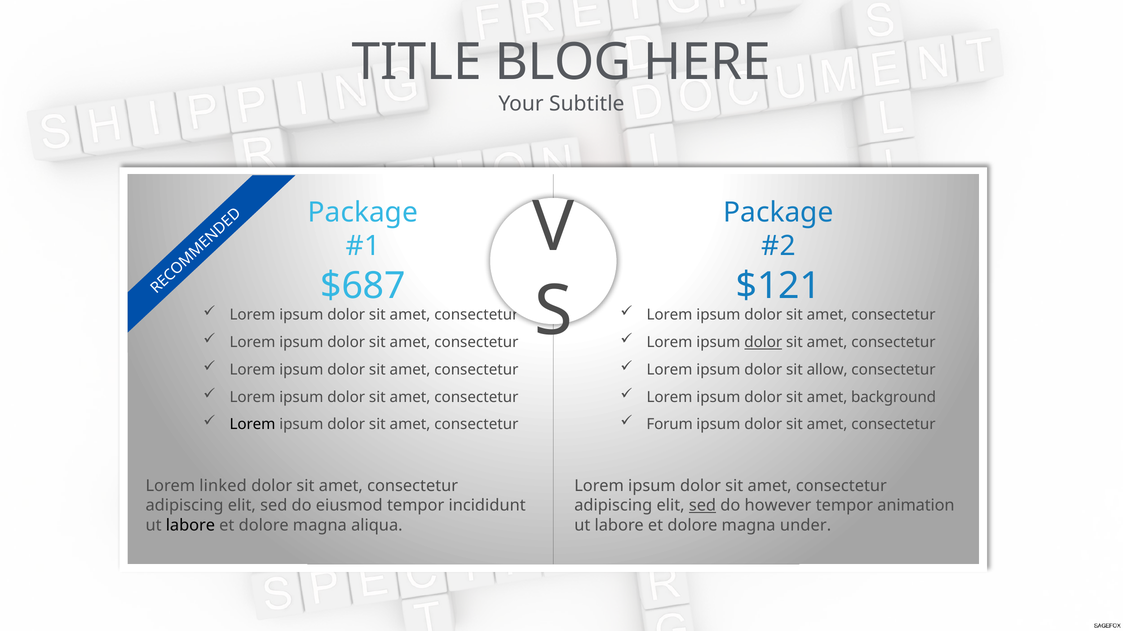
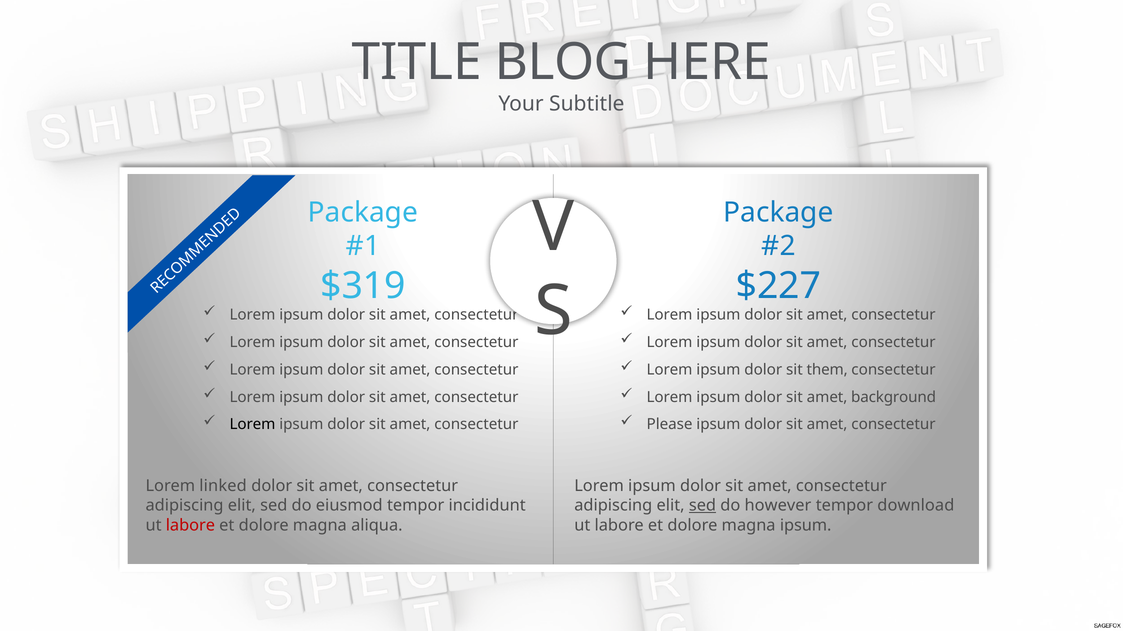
$687: $687 -> $319 (363, 286)
$121: $121 -> $227 (778, 286)
dolor underline: present -> none (763, 343)
allow: allow -> them (827, 370)
Forum: Forum -> Please (670, 425)
animation: animation -> download (916, 506)
labore colour: black -> red (190, 526)
magna under: under -> ipsum (806, 526)
